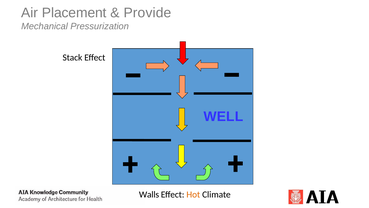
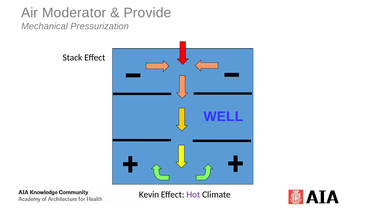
Placement: Placement -> Moderator (74, 13)
Walls: Walls -> Kevin (149, 194)
Hot colour: orange -> purple (193, 194)
